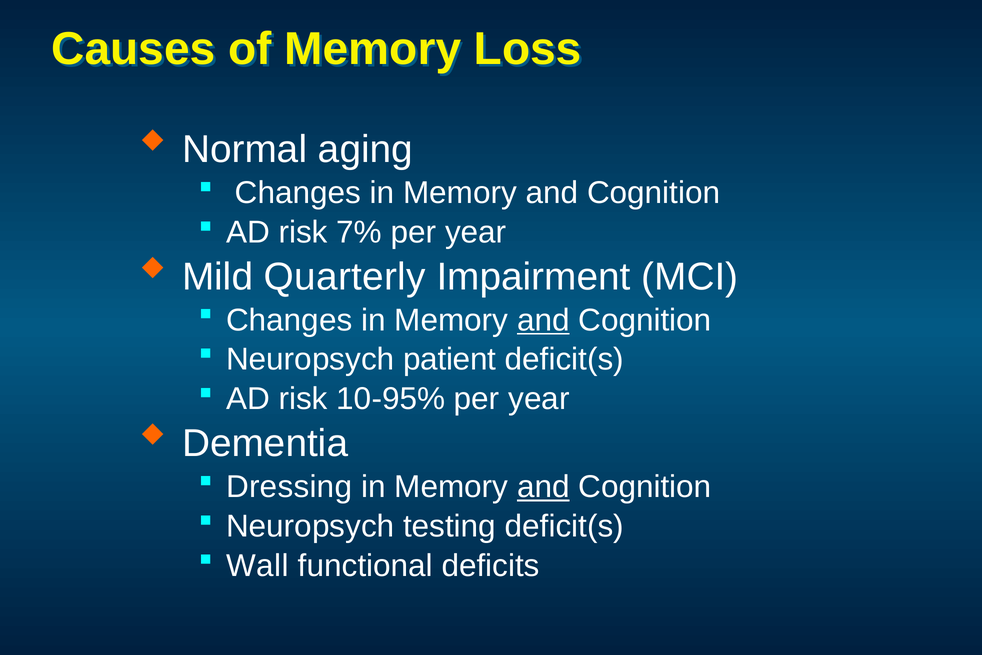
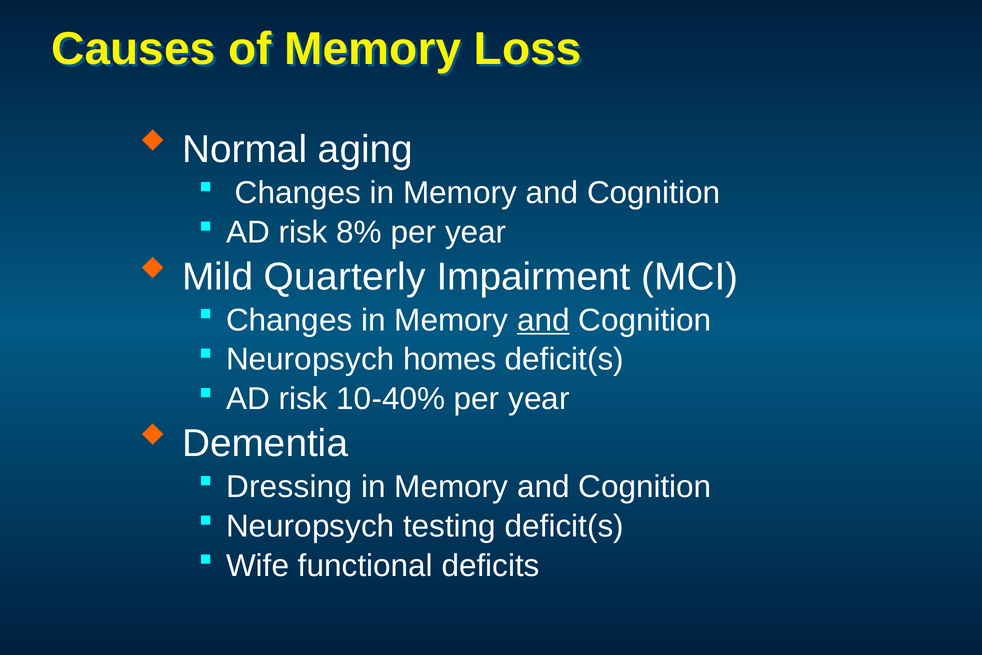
7%: 7% -> 8% (359, 232)
patient: patient -> homes (450, 359)
10-95%: 10-95% -> 10-40% (391, 399)
and underline: present -> none (543, 487)
Wall: Wall -> Wife (258, 565)
